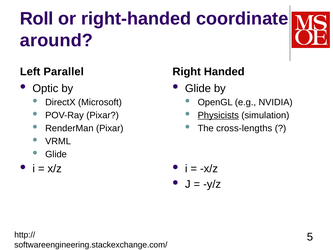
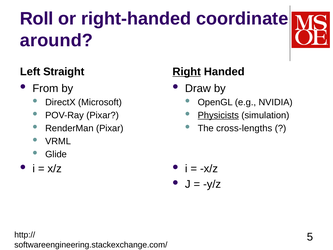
Parallel: Parallel -> Straight (64, 72)
Right underline: none -> present (187, 72)
Optic: Optic -> From (45, 88)
Glide: Glide -> Draw (198, 88)
